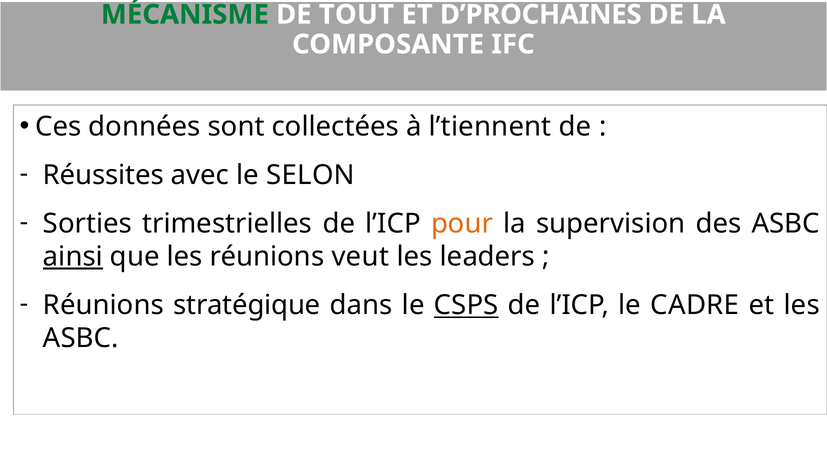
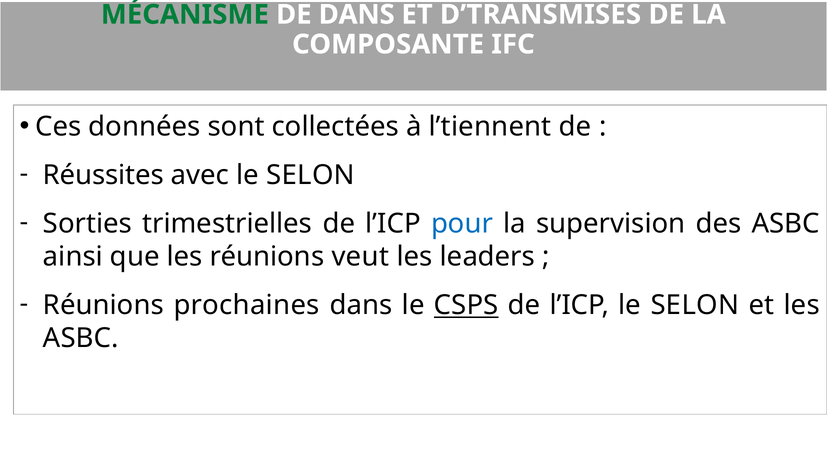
DE TOUT: TOUT -> DANS (357, 15)
D’PROCHAINES: D’PROCHAINES -> D’TRANSMISES (540, 15)
pour colour: orange -> blue (462, 224)
ainsi underline: present -> none (73, 257)
stratégique: stratégique -> prochaines (247, 305)
l’ICP le CADRE: CADRE -> SELON (695, 305)
